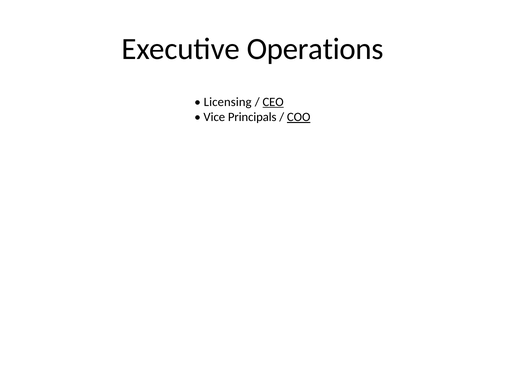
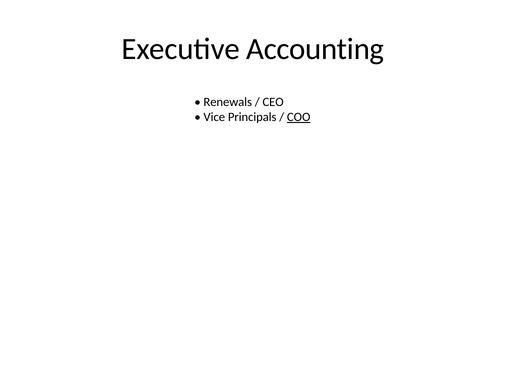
Operations: Operations -> Accounting (315, 49)
Licensing: Licensing -> Renewals (228, 102)
CEO underline: present -> none (273, 102)
